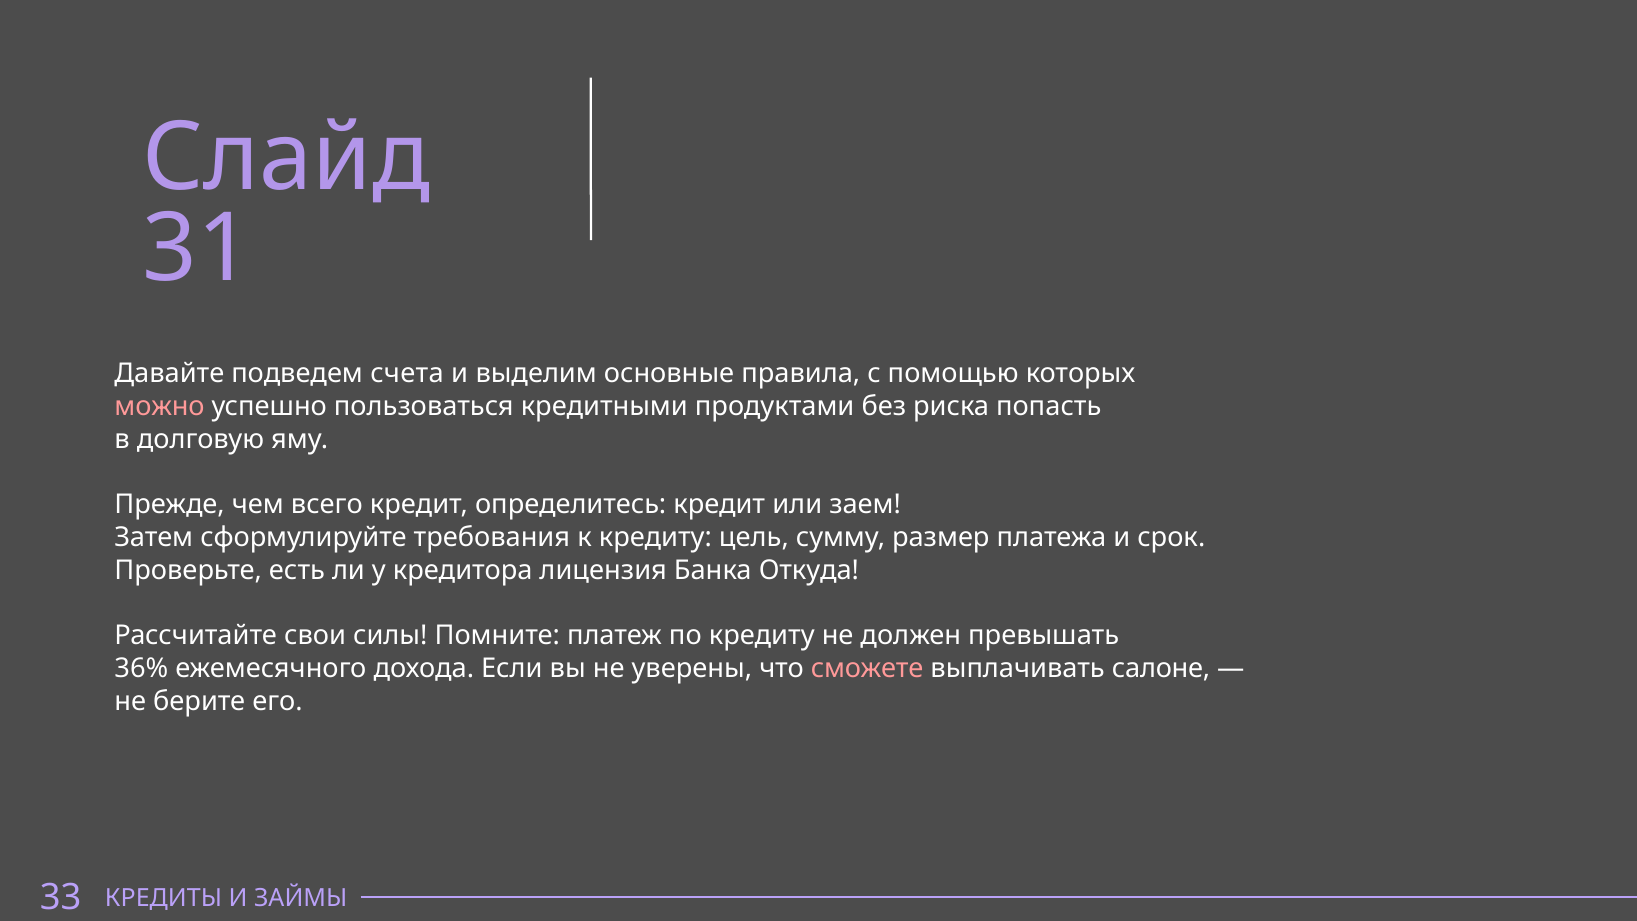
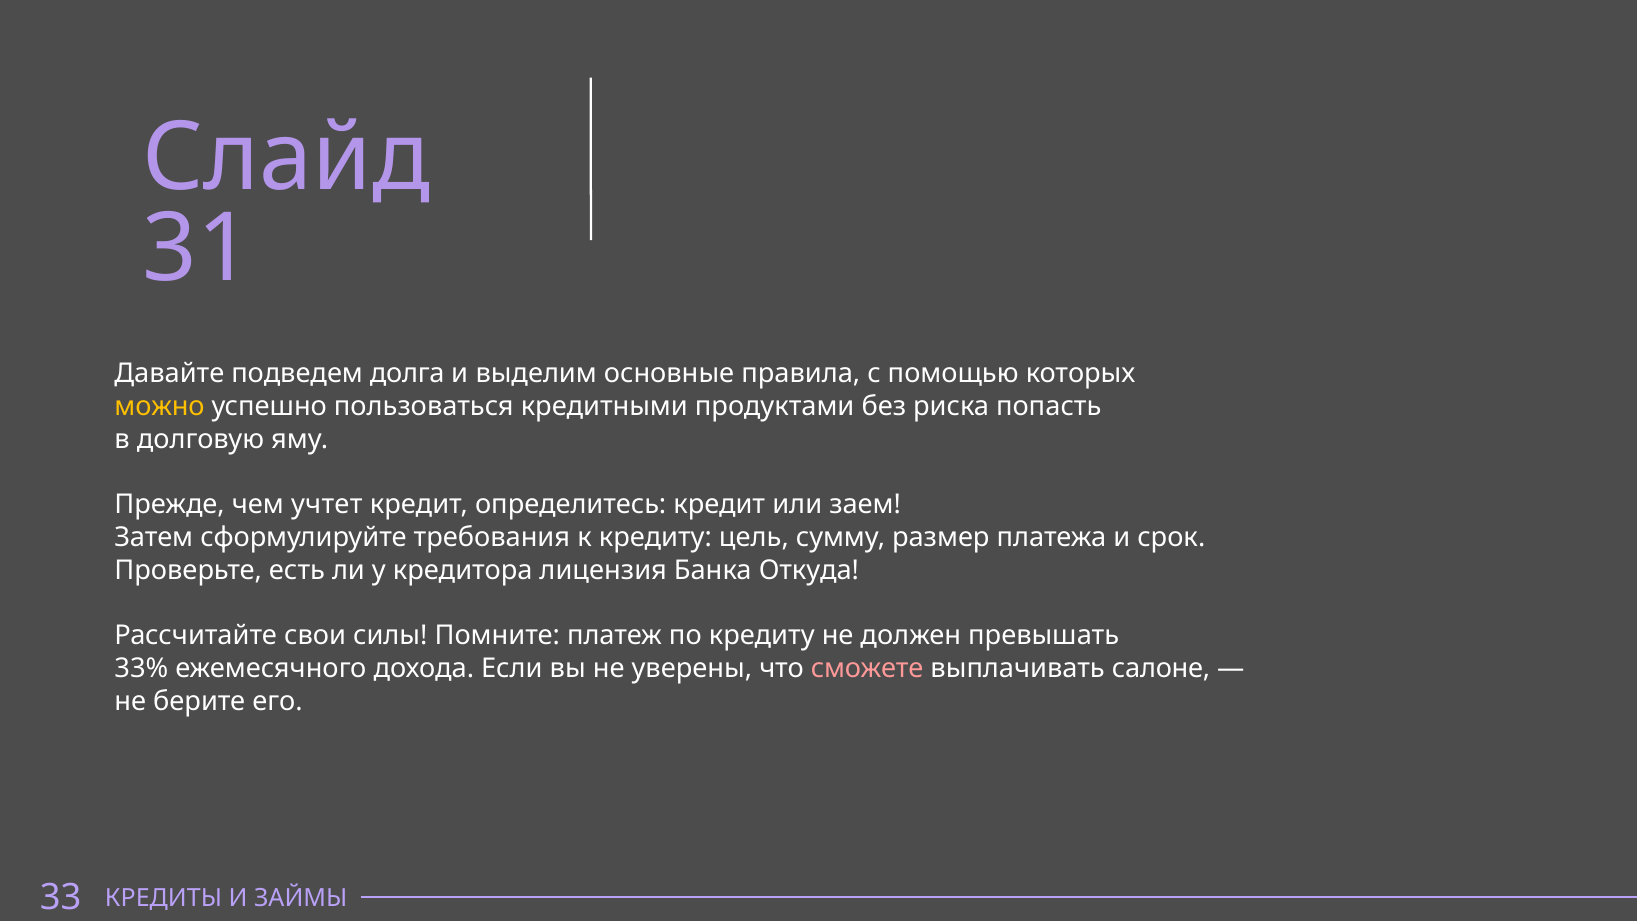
счета: счета -> долга (407, 374)
можно colour: pink -> yellow (160, 407)
всего: всего -> учтет (327, 505)
36%: 36% -> 33% (141, 668)
